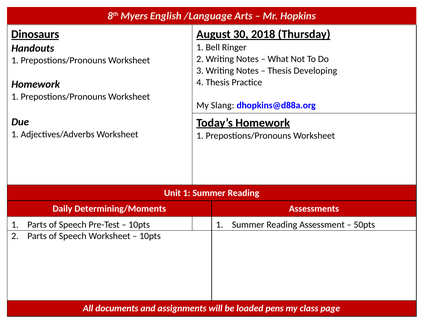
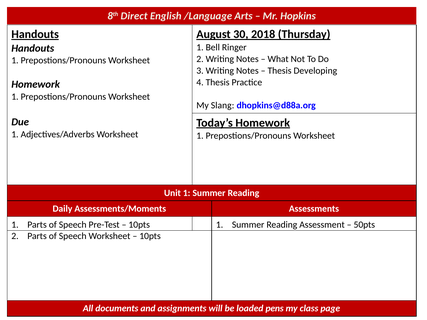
Myers: Myers -> Direct (134, 16)
Dinosaurs: Dinosaurs -> Handouts (35, 34)
Determining/Moments: Determining/Moments -> Assessments/Moments (120, 209)
